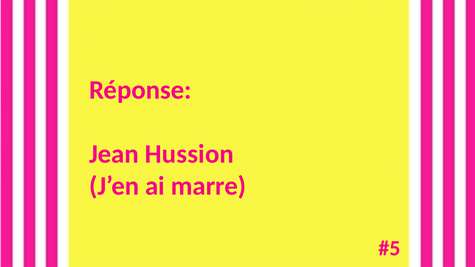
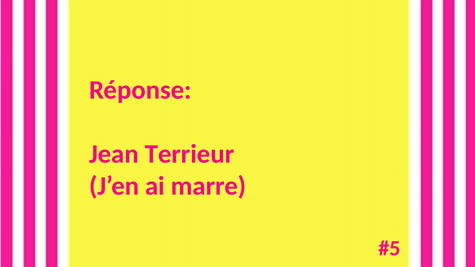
Hussion: Hussion -> Terrieur (190, 154)
